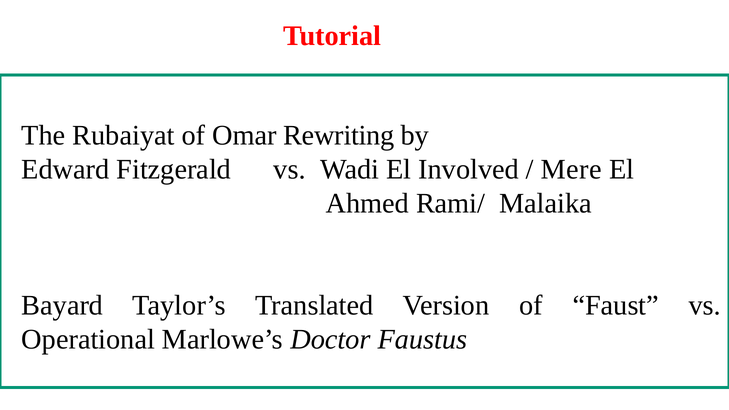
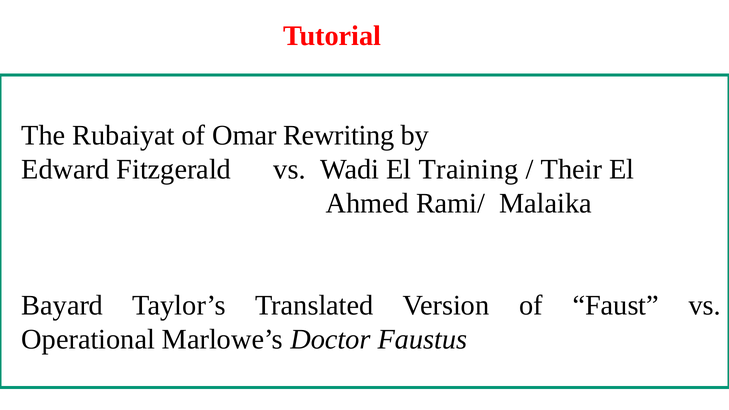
Involved: Involved -> Training (468, 170)
Mere: Mere -> Their (571, 170)
